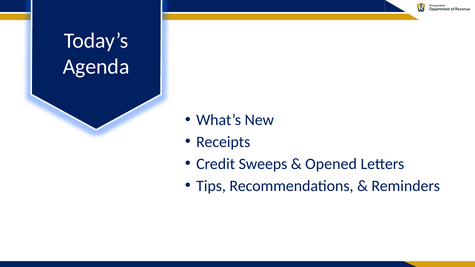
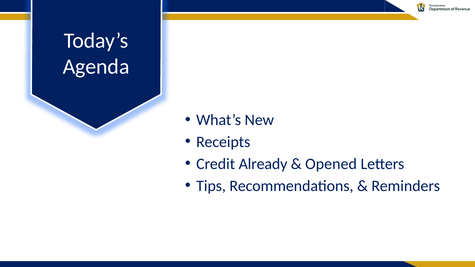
Sweeps: Sweeps -> Already (263, 164)
